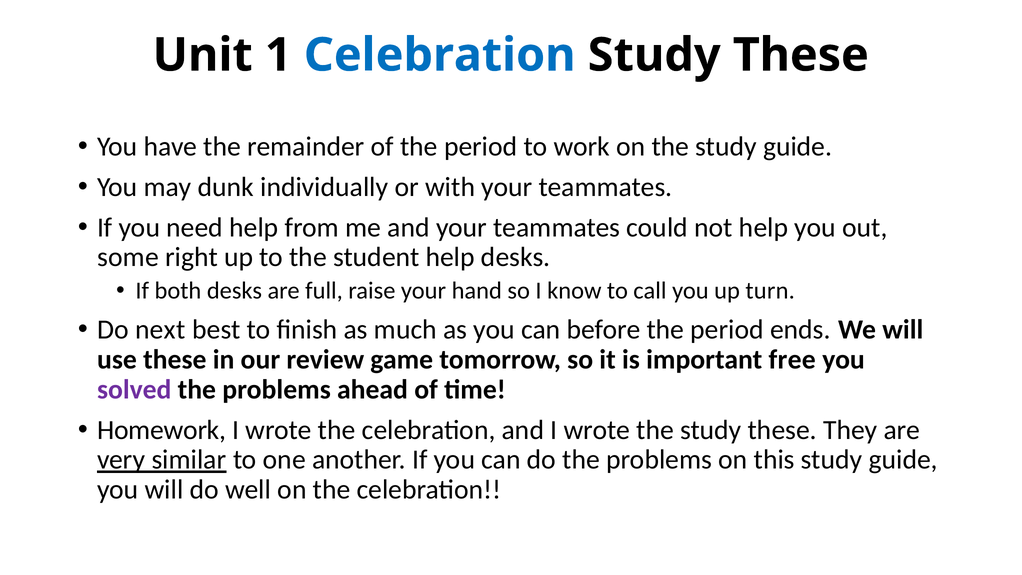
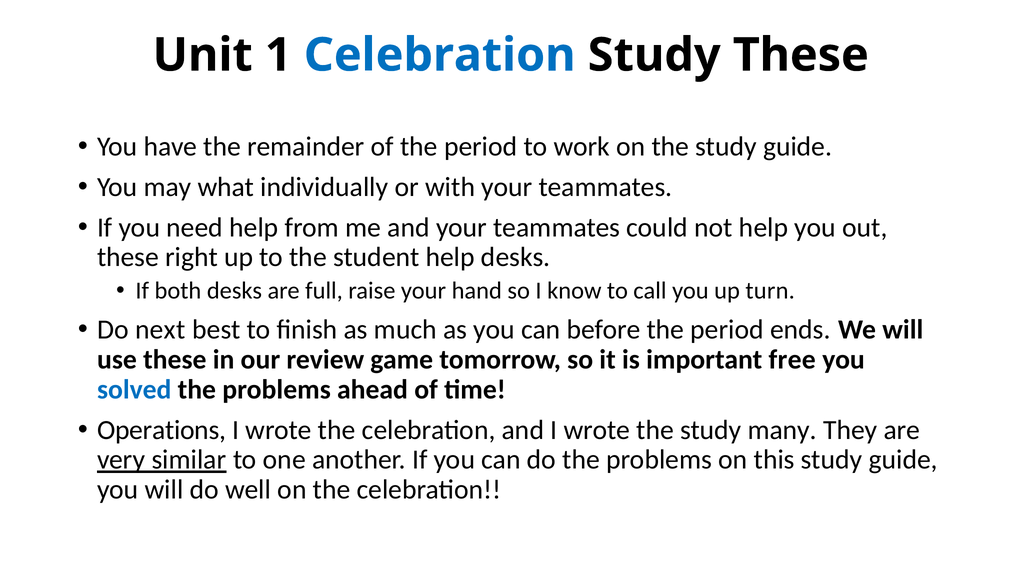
dunk: dunk -> what (226, 187)
some: some -> these (128, 257)
solved colour: purple -> blue (134, 389)
Homework: Homework -> Operations (162, 430)
the study these: these -> many (782, 430)
